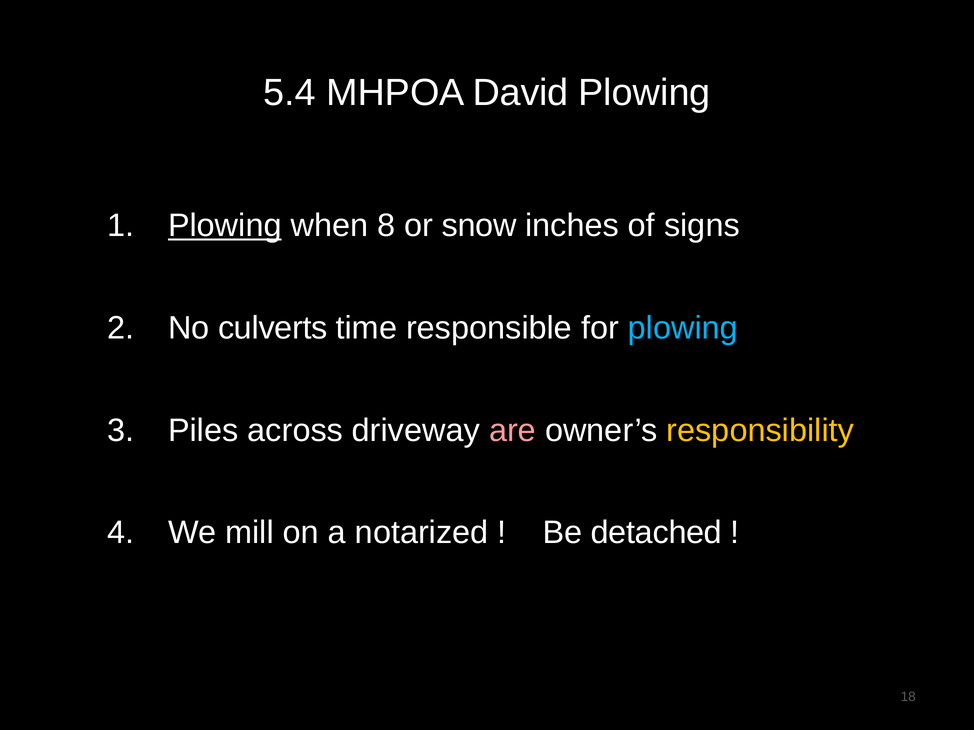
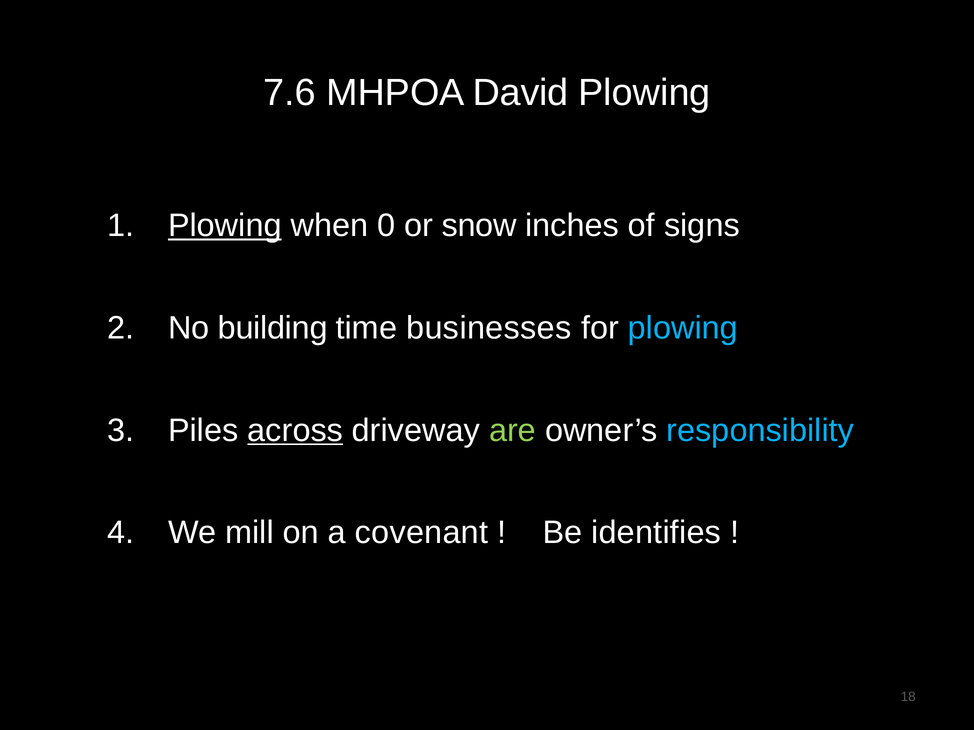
5.4: 5.4 -> 7.6 (289, 93)
8: 8 -> 0 (386, 226)
culverts: culverts -> building (273, 328)
responsible: responsible -> businesses (489, 328)
across underline: none -> present (295, 431)
are colour: pink -> light green (513, 431)
responsibility colour: yellow -> light blue (760, 431)
notarized: notarized -> covenant (422, 533)
detached: detached -> identifies (656, 533)
